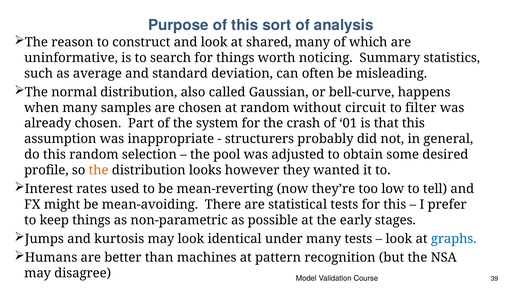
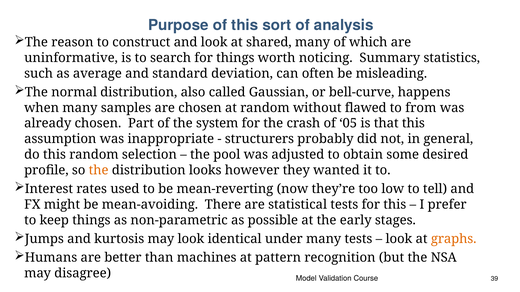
circuit: circuit -> flawed (366, 108)
filter: filter -> from (421, 108)
01: 01 -> 05 (348, 124)
graphs colour: blue -> orange (454, 239)
